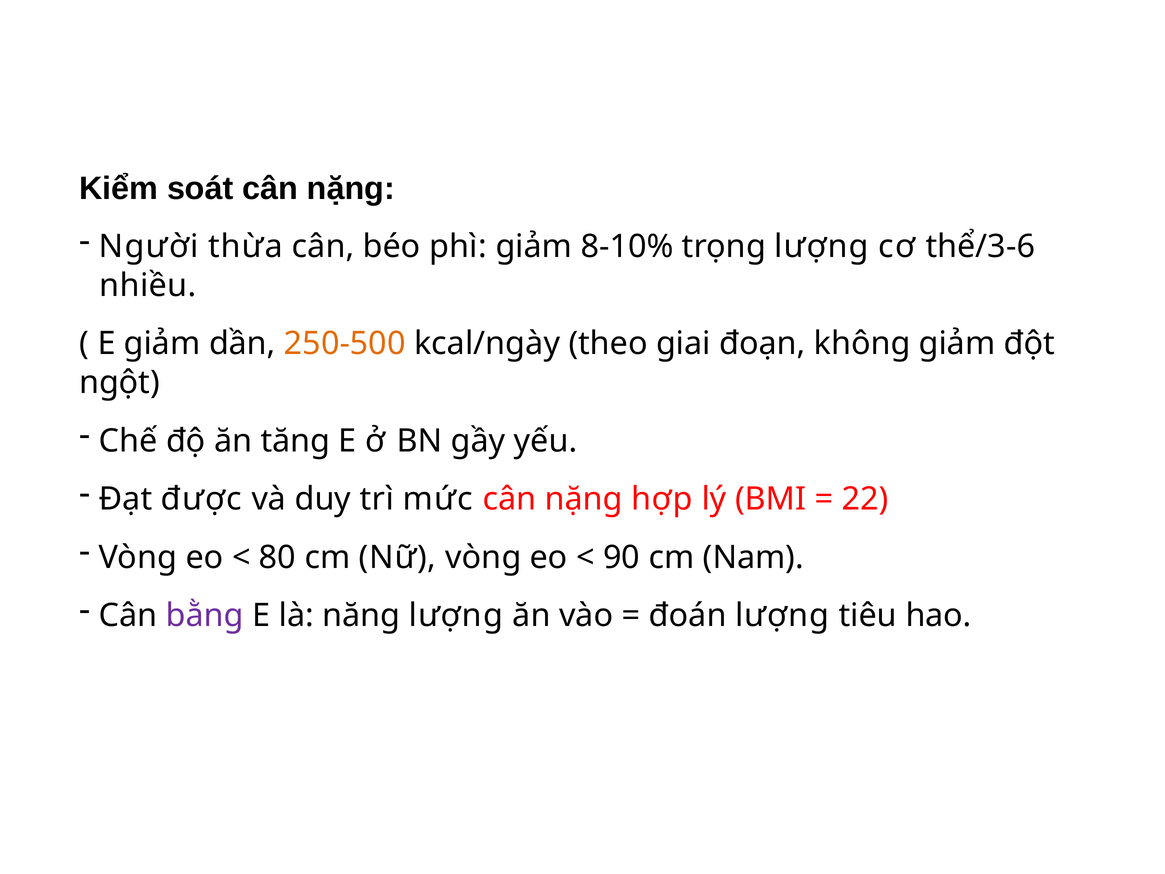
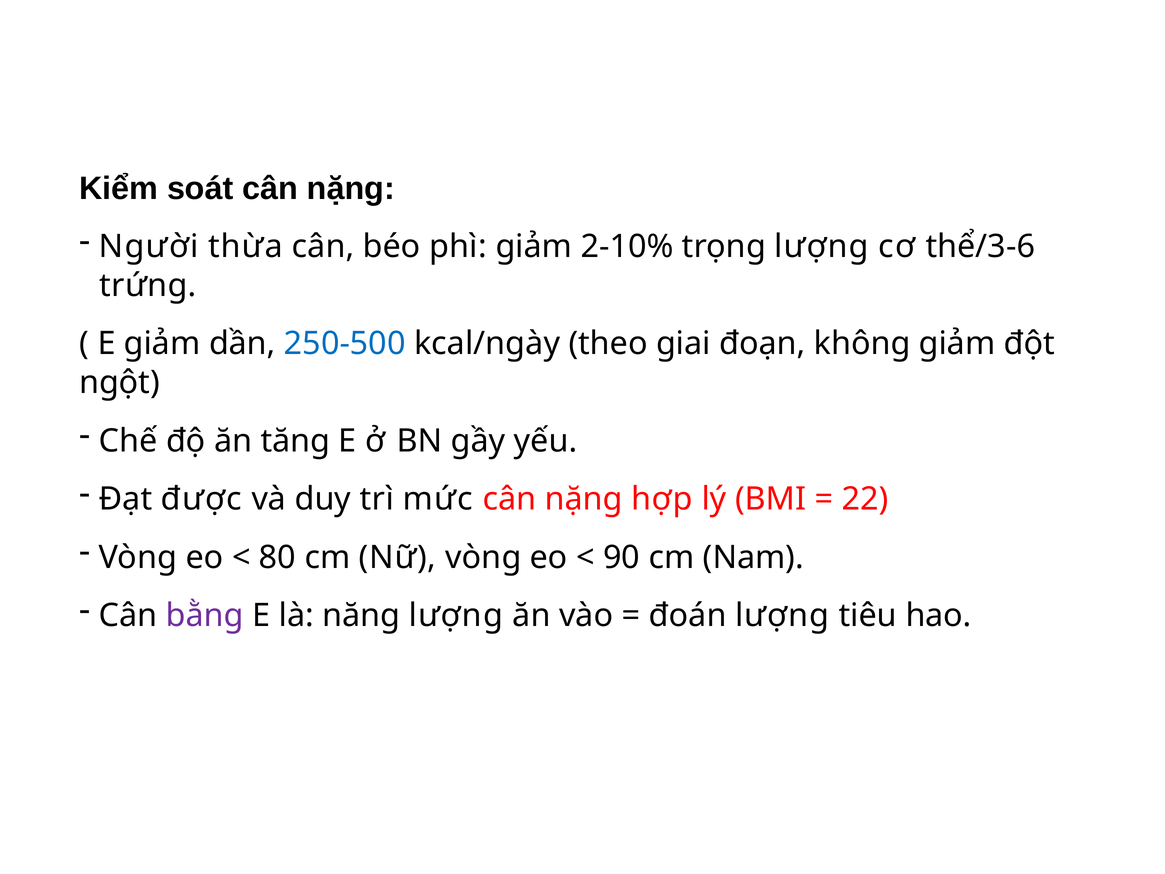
8-10%: 8-10% -> 2-10% (627, 247)
nhiều: nhiều -> trứng (148, 285)
250-500 colour: orange -> blue (345, 344)
